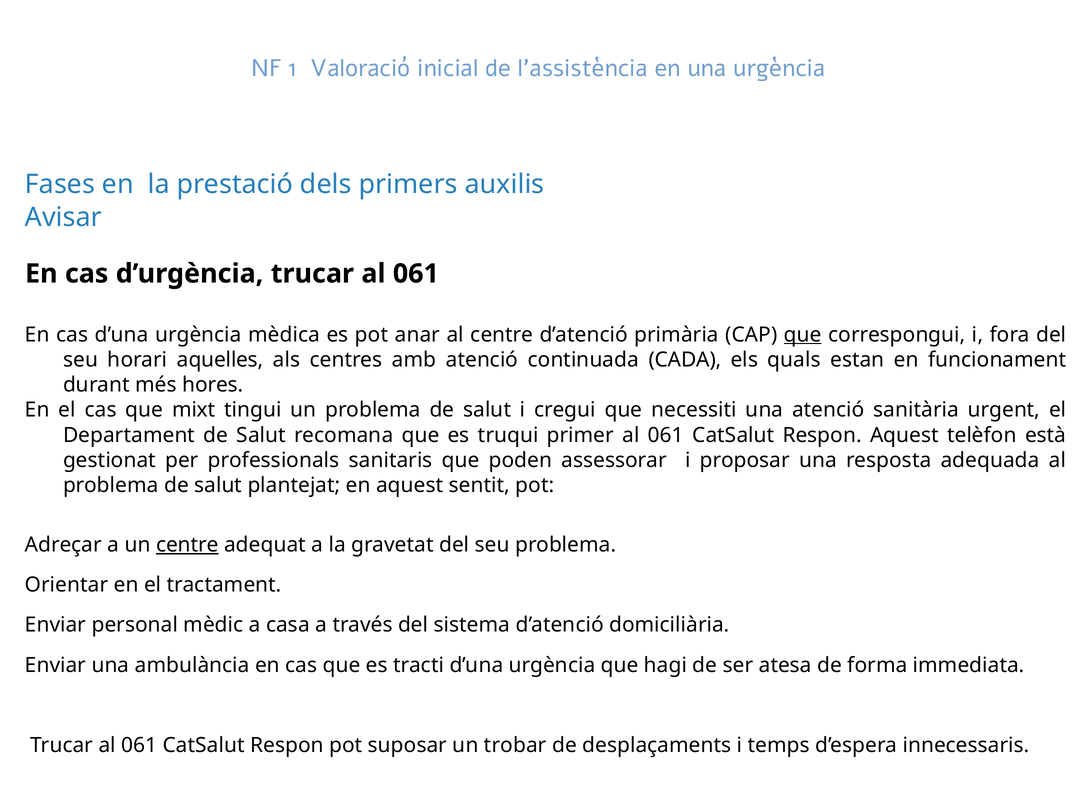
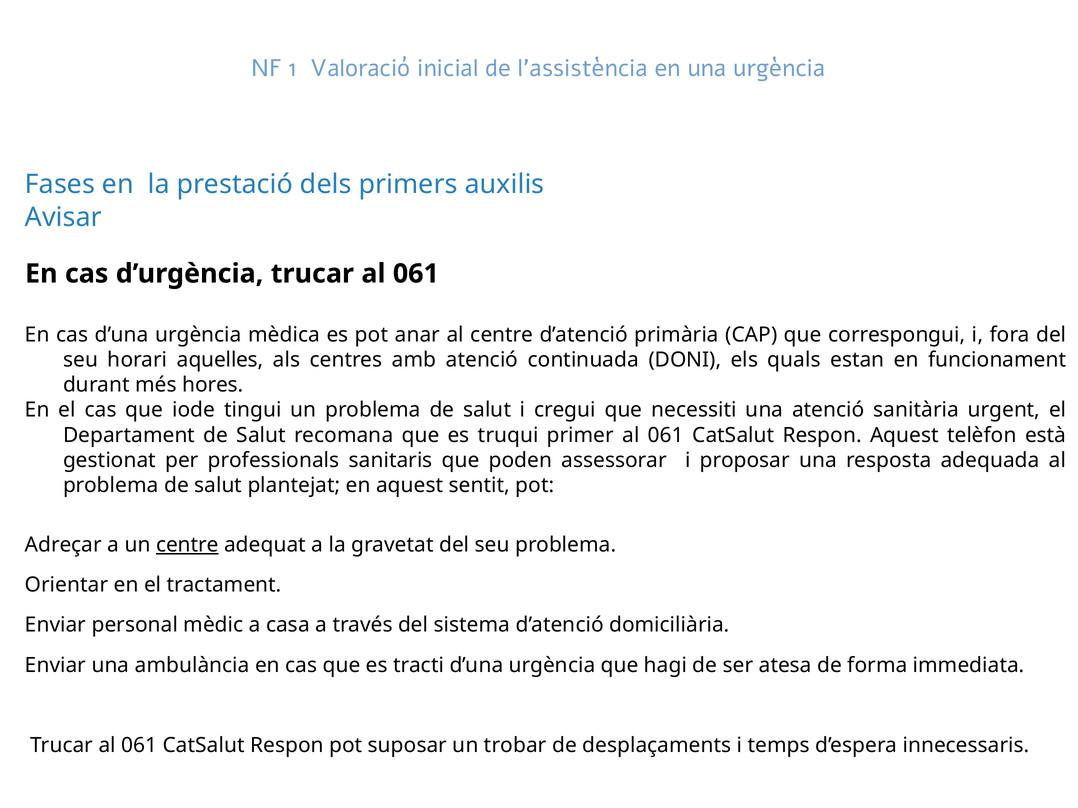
que underline: present -> none (803, 335)
CADA: CADA -> DONI (685, 360)
mixt: mixt -> iode (194, 410)
